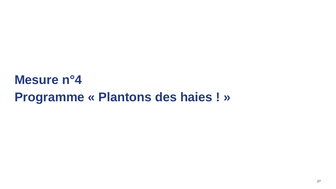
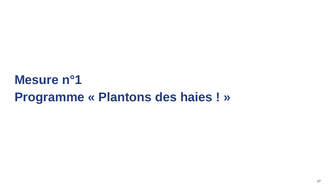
n°4: n°4 -> n°1 (72, 80)
